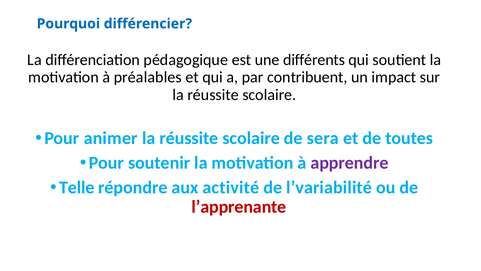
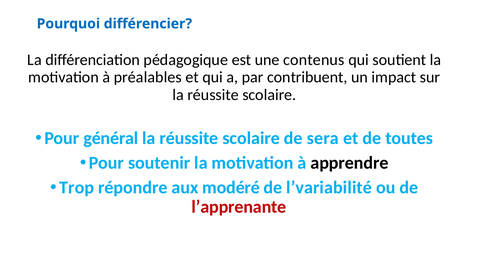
différents: différents -> contenus (314, 60)
animer: animer -> général (111, 138)
apprendre colour: purple -> black (350, 163)
Telle: Telle -> Trop (77, 187)
activité: activité -> modéré (231, 187)
